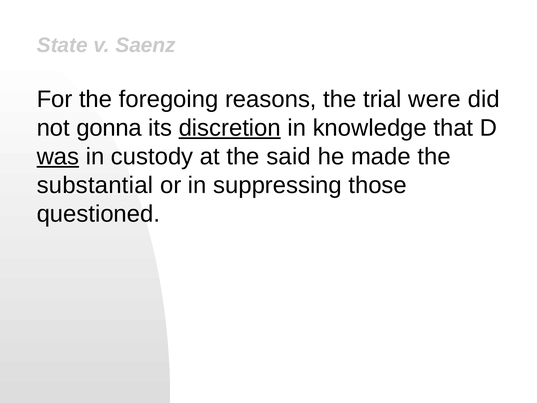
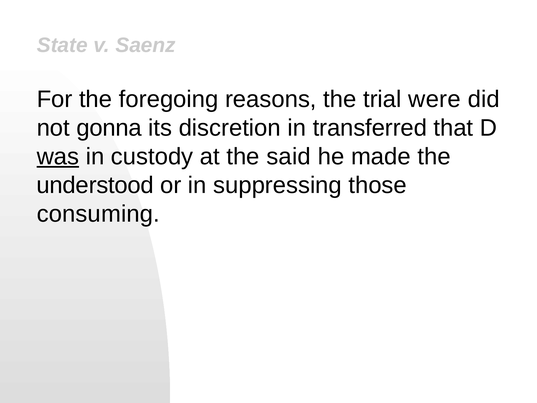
discretion underline: present -> none (230, 128)
knowledge: knowledge -> transferred (370, 128)
substantial: substantial -> understood (95, 185)
questioned: questioned -> consuming (98, 214)
